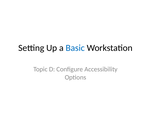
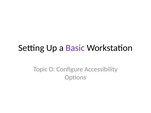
Basic colour: blue -> purple (75, 48)
